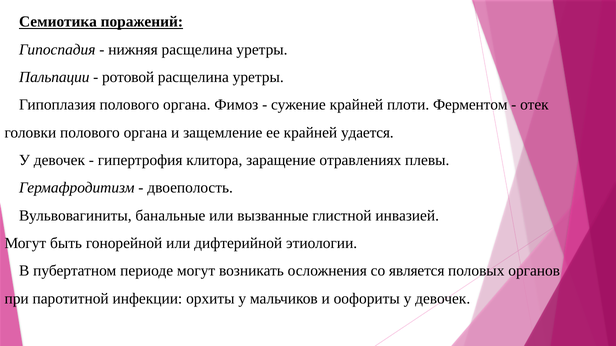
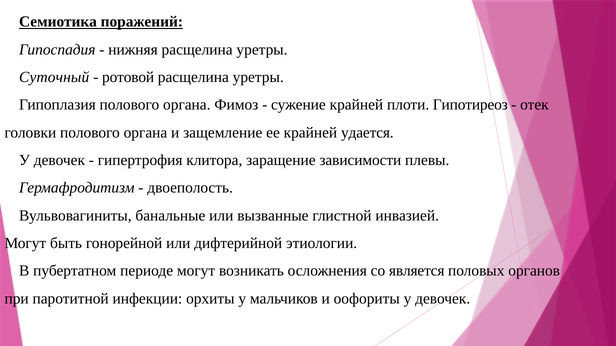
Пальпации: Пальпации -> Суточный (54, 77)
Ферментом: Ферментом -> Гипотиреоз (470, 105)
отравлениях: отравлениях -> зависимости (360, 160)
